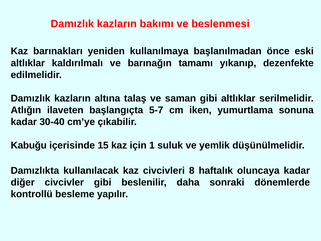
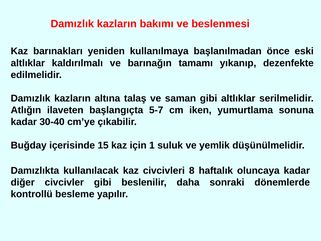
Kabuğu: Kabuğu -> Buğday (29, 145)
